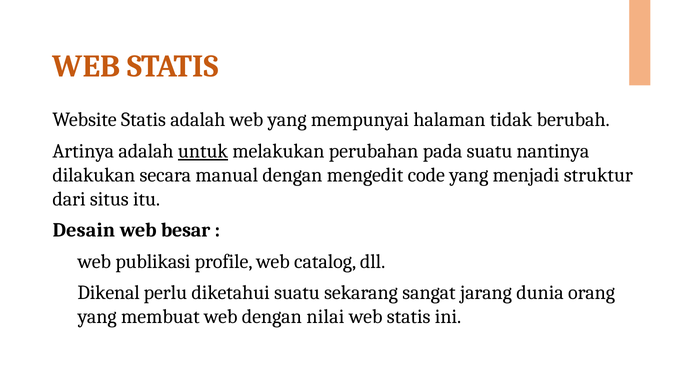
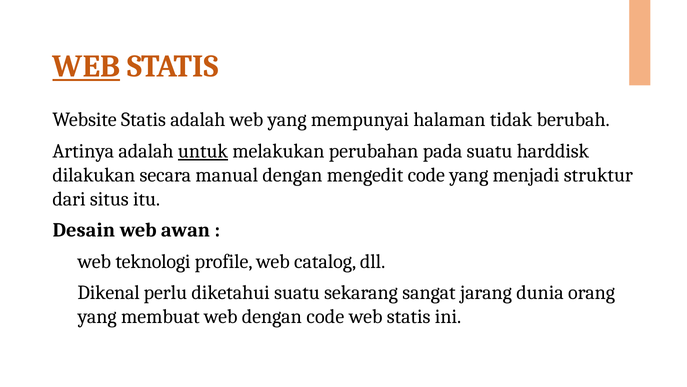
WEB underline: none -> present (86, 66)
nantinya: nantinya -> harddisk (553, 151)
besar: besar -> awan (185, 230)
publikasi: publikasi -> teknologi (153, 261)
dengan nilai: nilai -> code (325, 316)
